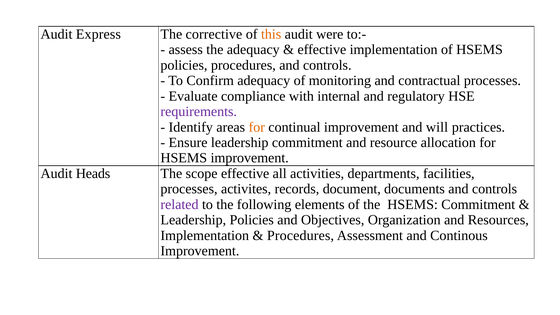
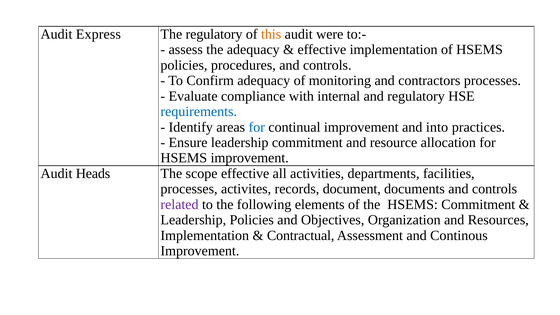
The corrective: corrective -> regulatory (214, 34)
contractual: contractual -> contractors (429, 81)
requirements colour: purple -> blue (199, 112)
for colour: orange -> blue (257, 127)
will: will -> into (437, 127)
Procedures: Procedures -> Contractual (301, 235)
